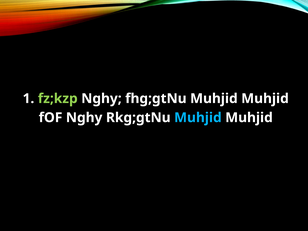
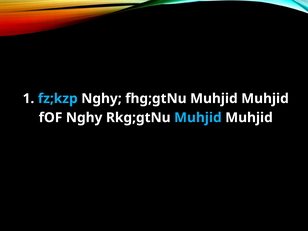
fz;kzp colour: light green -> light blue (58, 99)
